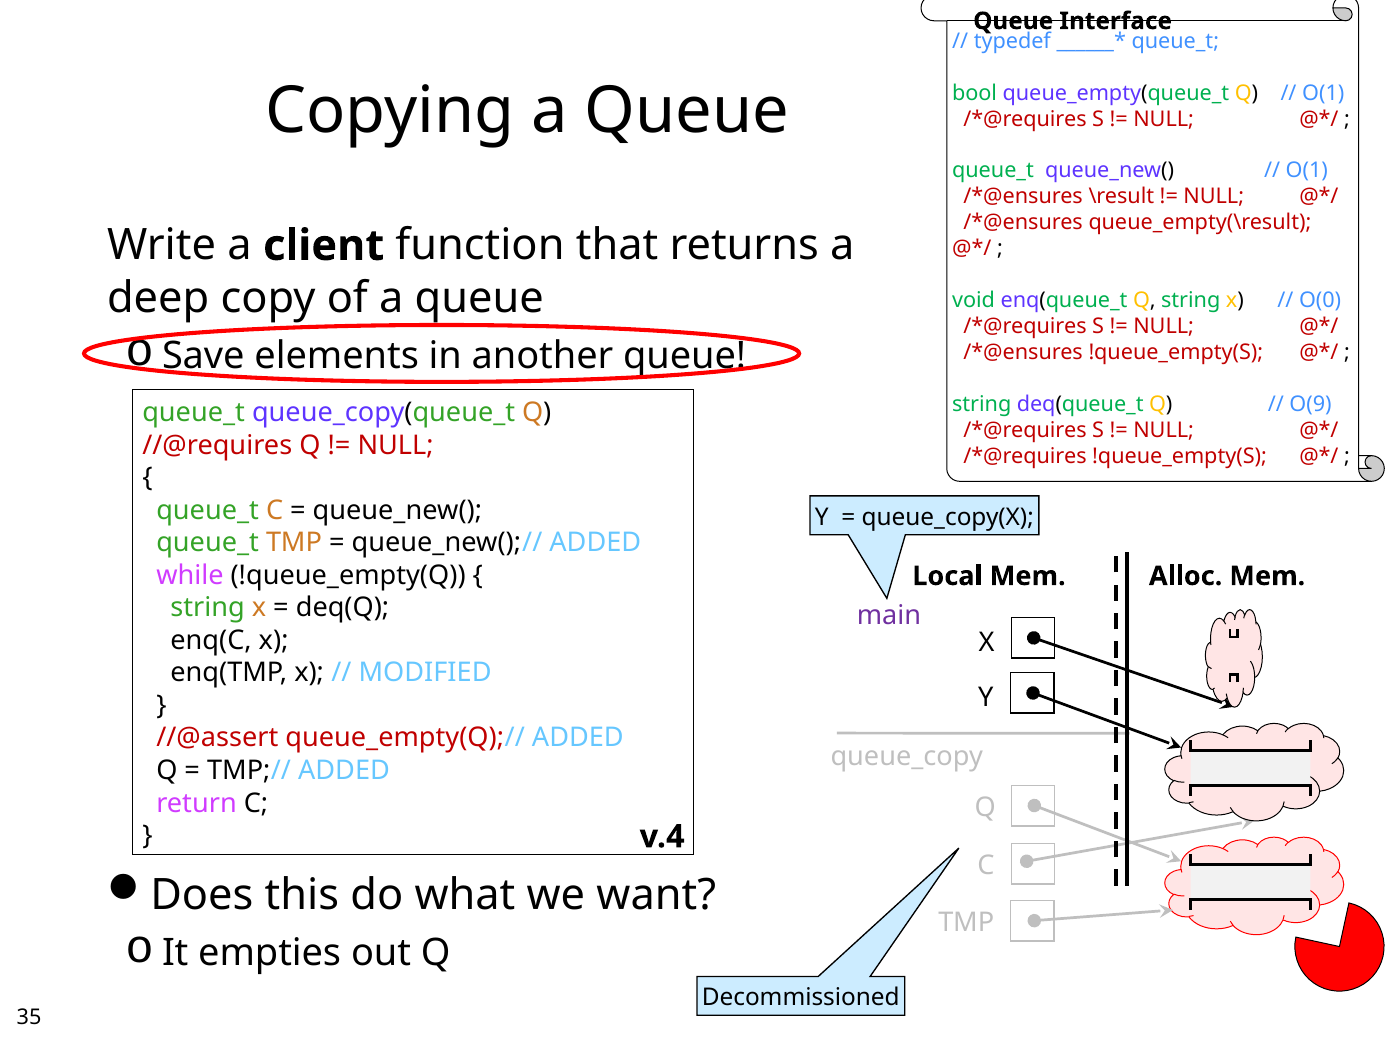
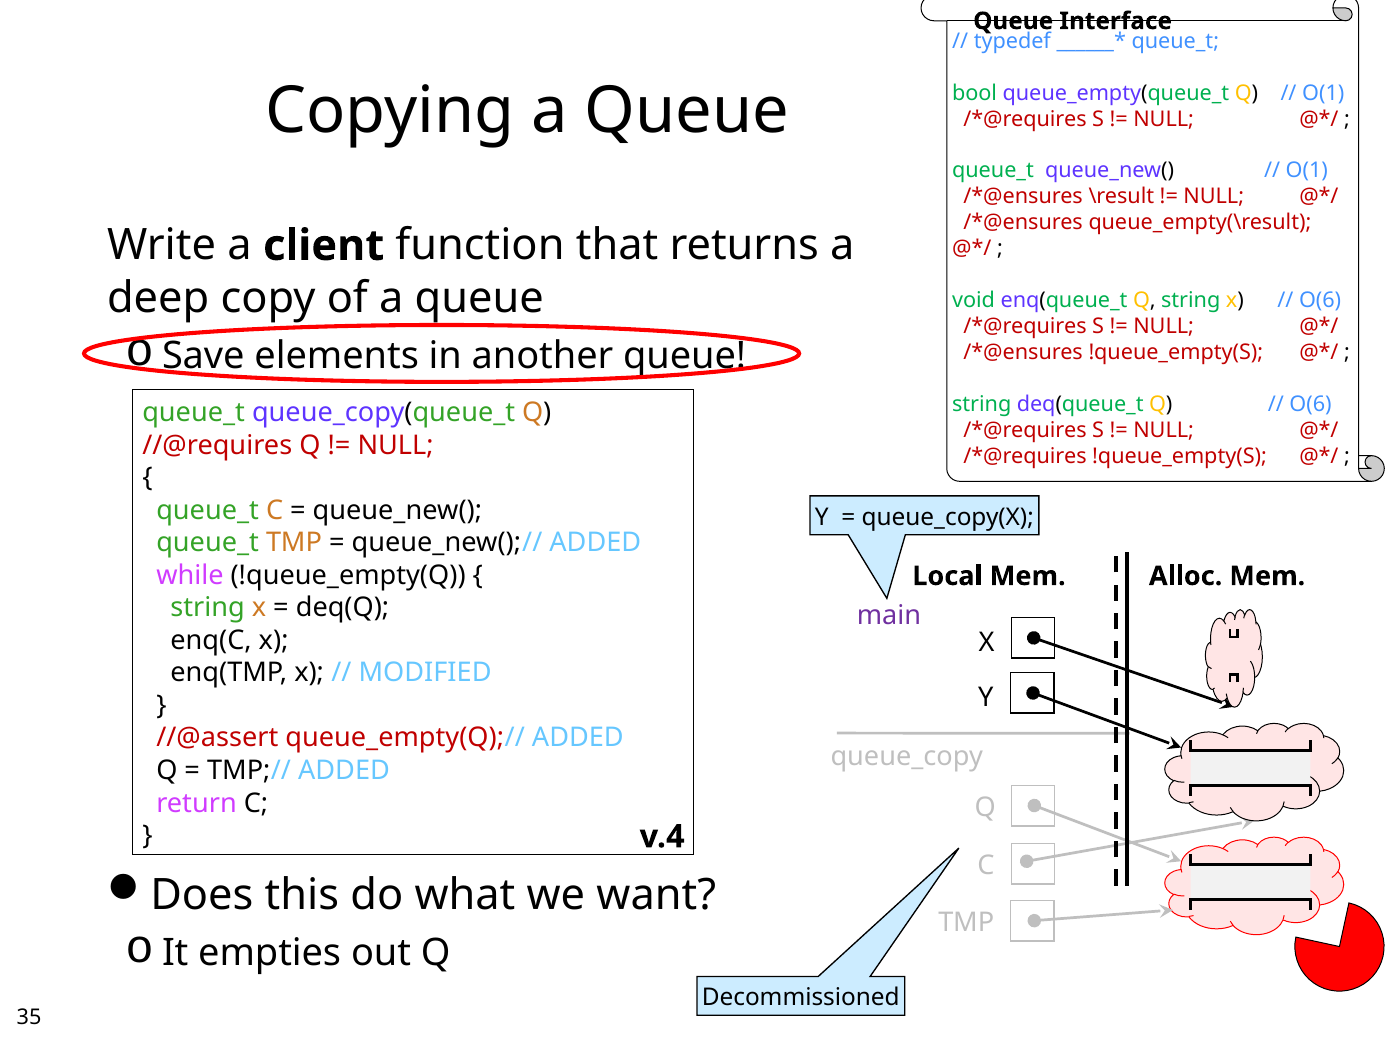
O(0: O(0 -> O(6 (1320, 301)
O(9: O(9 -> O(6 (1311, 405)
